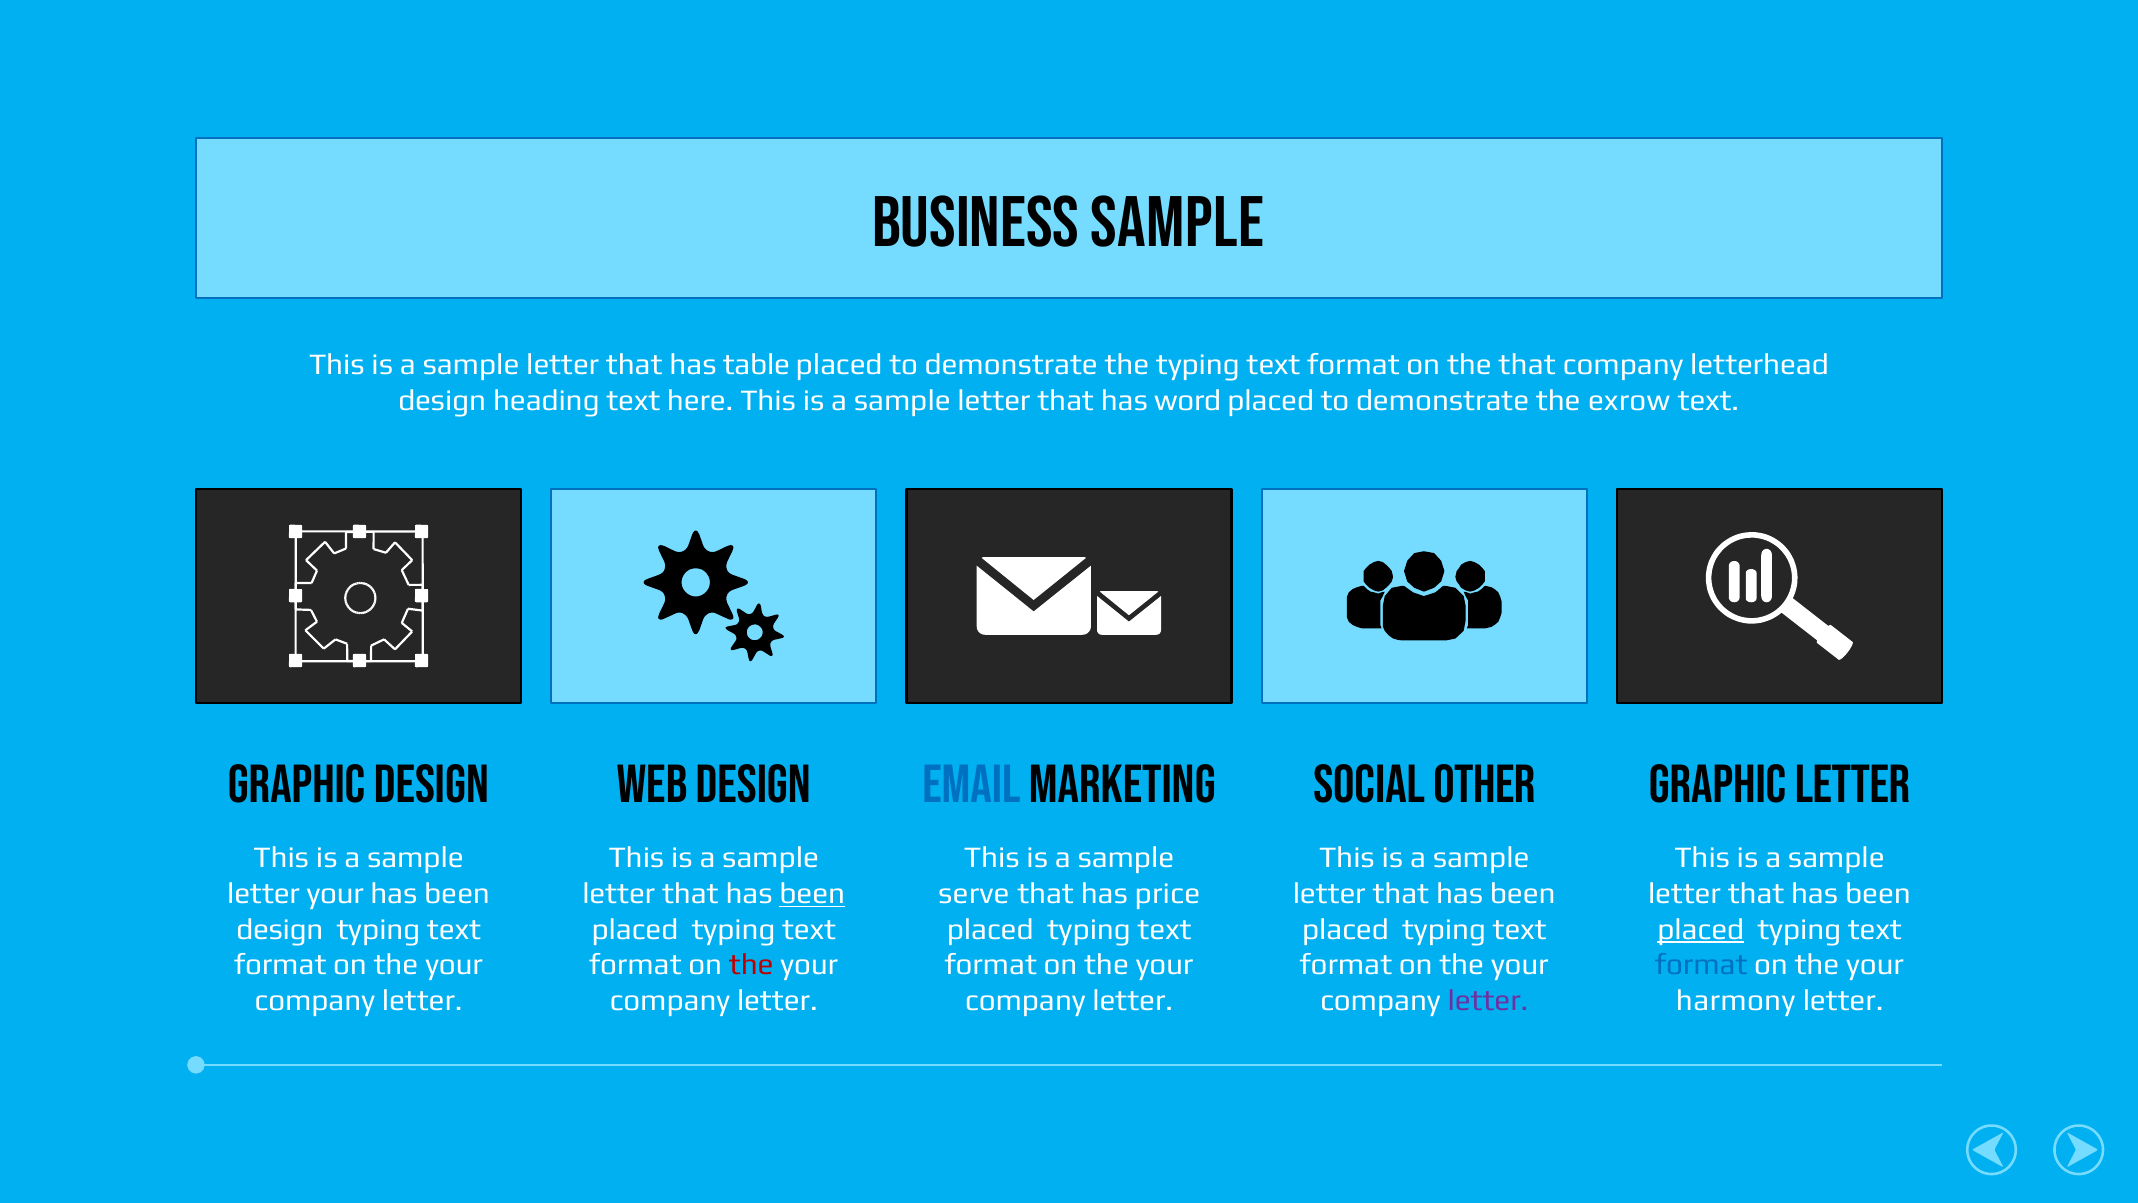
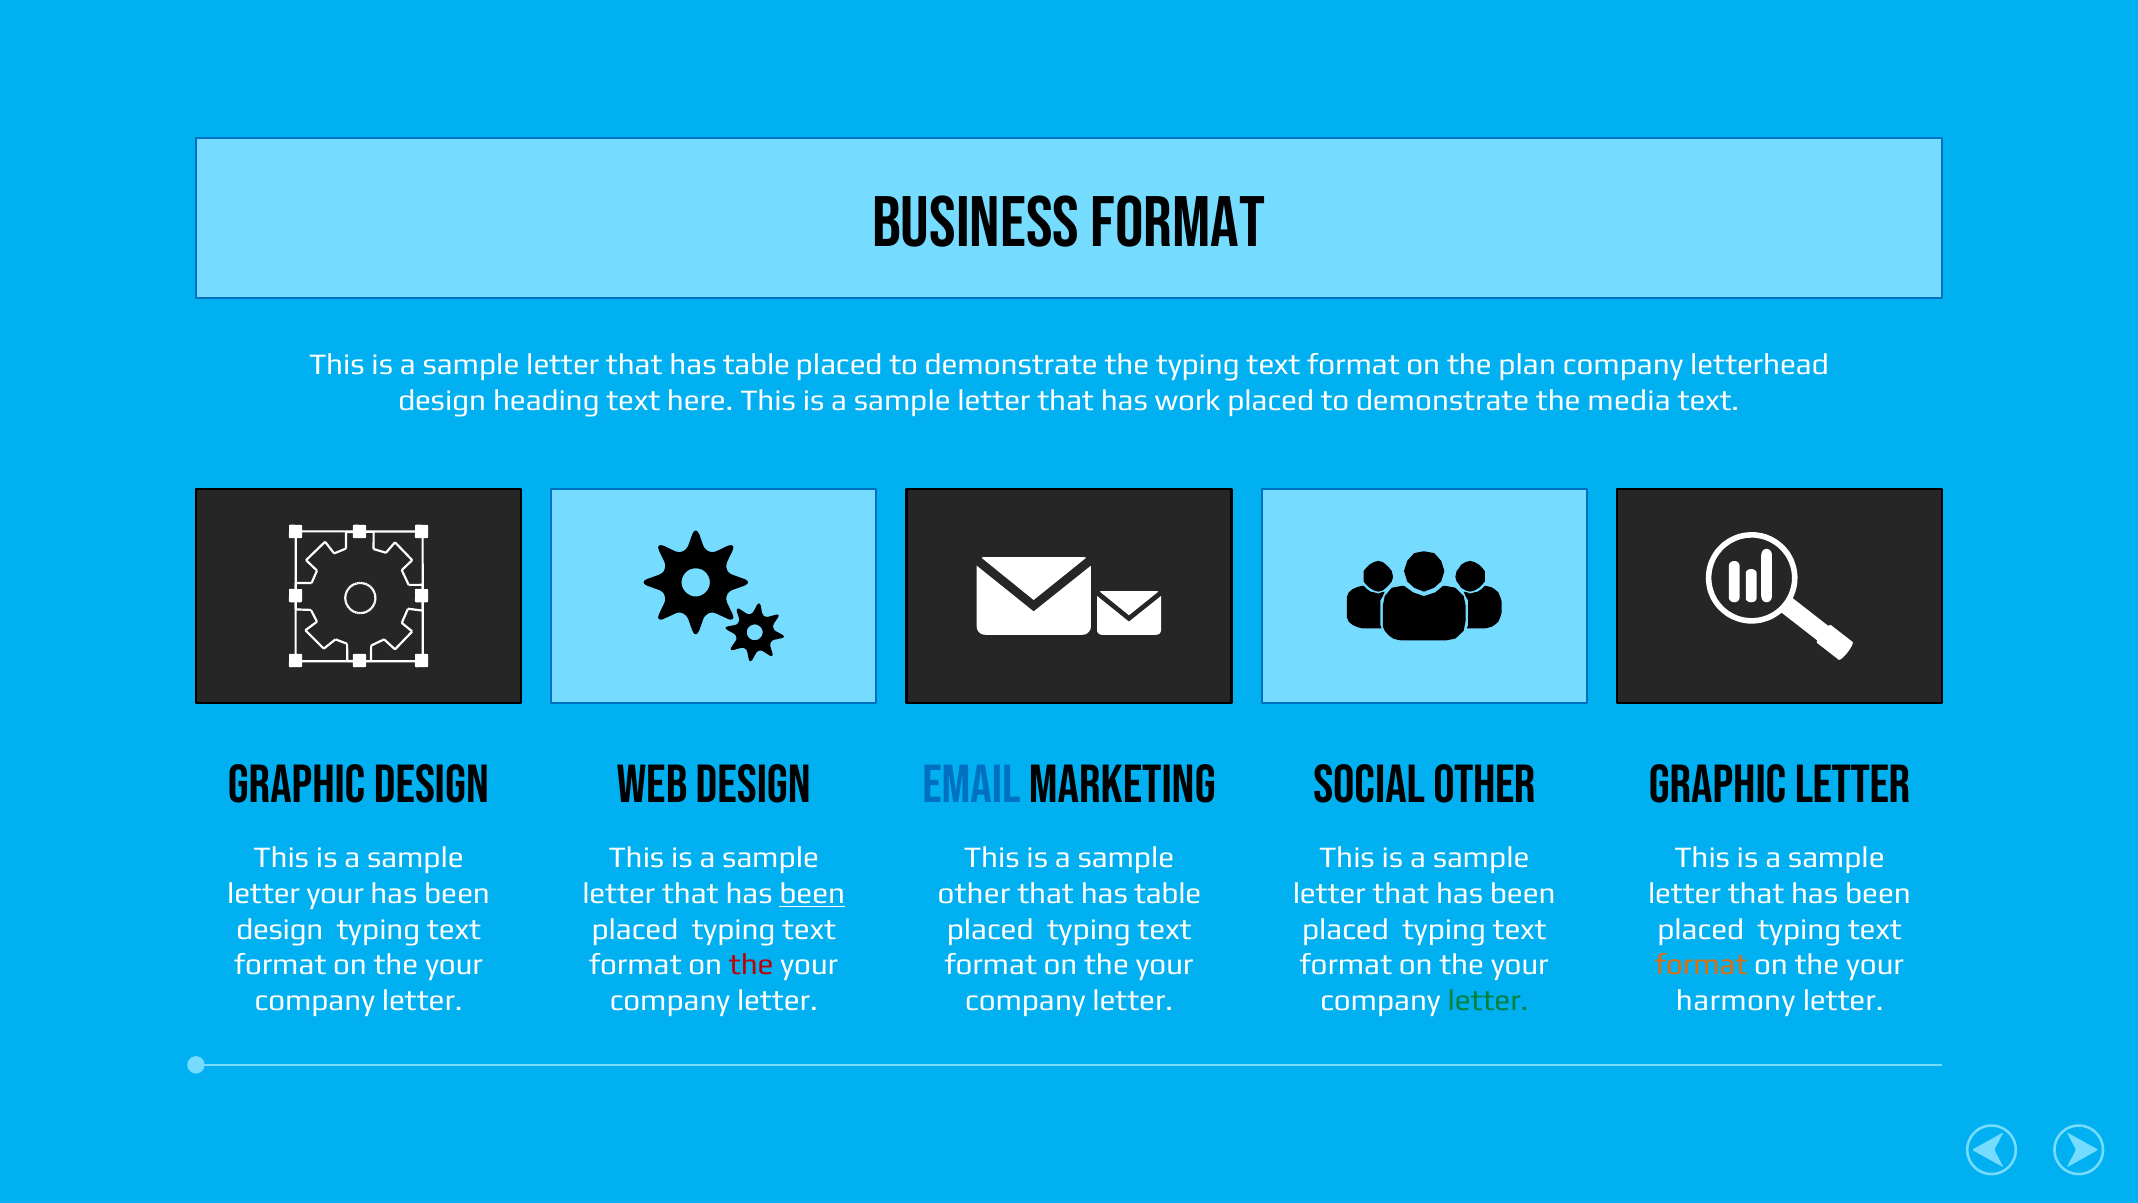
business Sample: Sample -> Format (1178, 223)
the that: that -> plan (1527, 364)
word: word -> work (1188, 400)
exrow: exrow -> media (1629, 400)
serve: serve -> other (974, 893)
price: price -> table (1168, 893)
placed underline: present -> none (1701, 929)
format colour: blue -> orange (1701, 965)
letter colour: purple -> green (1488, 1001)
